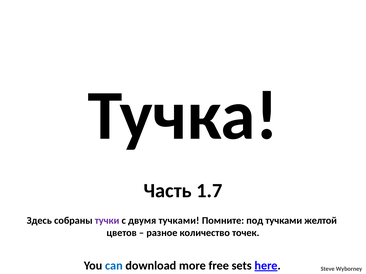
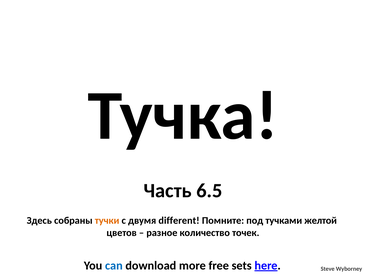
1.7: 1.7 -> 6.5 (209, 191)
тучки colour: purple -> orange (107, 221)
двумя тучками: тучками -> different (179, 221)
